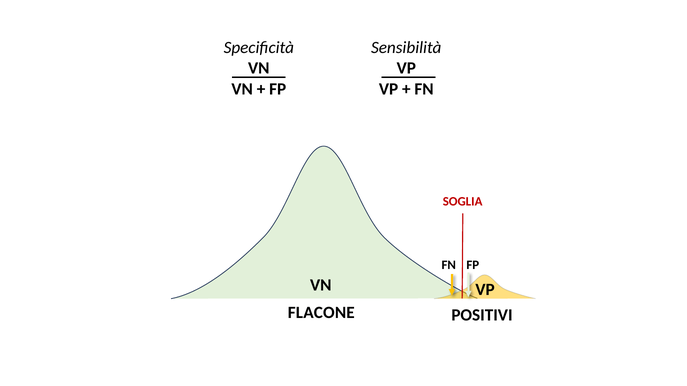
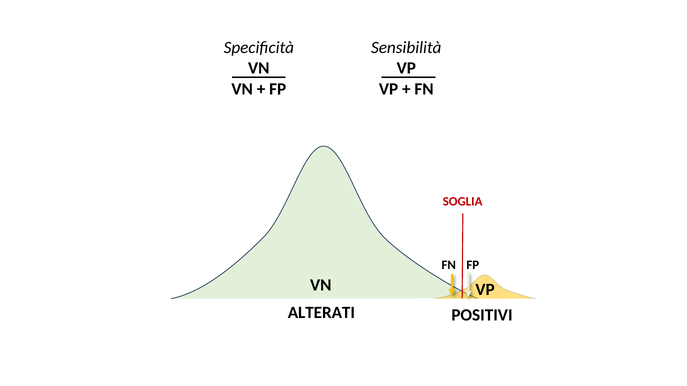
FLACONE: FLACONE -> ALTERATI (321, 313)
